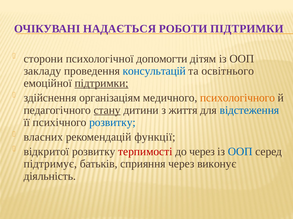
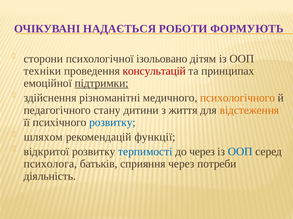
РОБОТИ ПІДТРИМКИ: ПІДТРИМКИ -> ФОРМУЮТЬ (247, 29)
допомогти: допомогти -> ізольовано (162, 59)
закладу: закладу -> техніки (42, 71)
консультацій colour: blue -> red (154, 71)
освітнього: освітнього -> принципах (228, 71)
організаціям: організаціям -> різноманітні (110, 98)
стану underline: present -> none (107, 110)
відстеження colour: blue -> orange (249, 110)
власних: власних -> шляхом (43, 137)
терпимості colour: red -> blue (145, 152)
підтримує: підтримує -> психолога (50, 164)
виконує: виконує -> потреби (217, 164)
